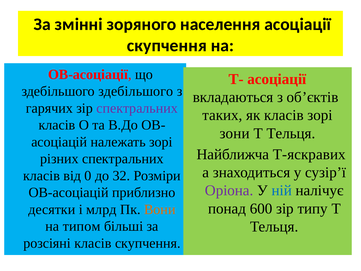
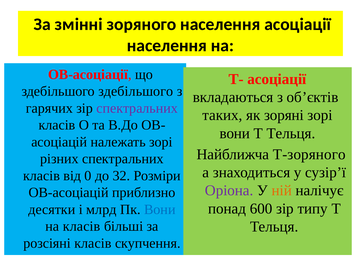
скупчення: скупчення -> населення (167, 45)
як класів: класів -> зоряні (284, 115)
зони: зони -> вони (235, 133)
Т-яскравих: Т-яскравих -> Т-зоряного (309, 154)
ній colour: blue -> orange (282, 190)
Вони colour: orange -> blue (160, 209)
на типом: типом -> класів (82, 226)
